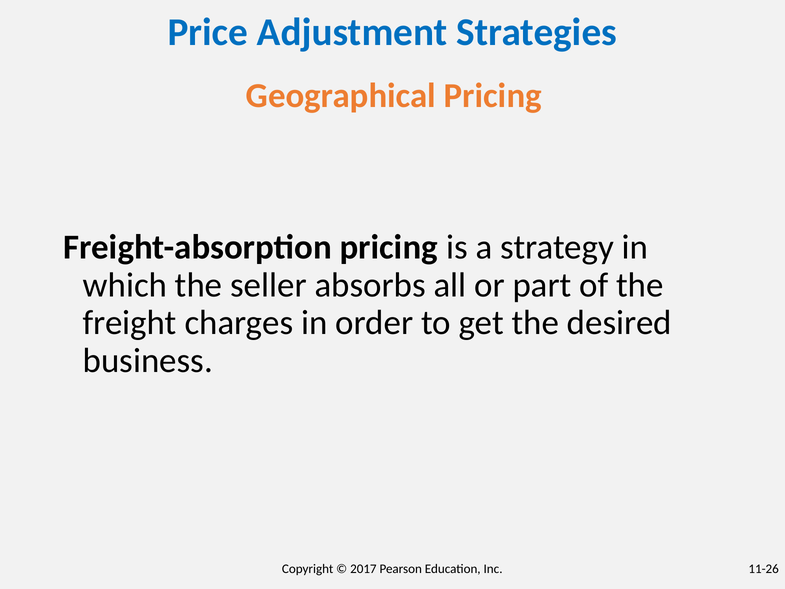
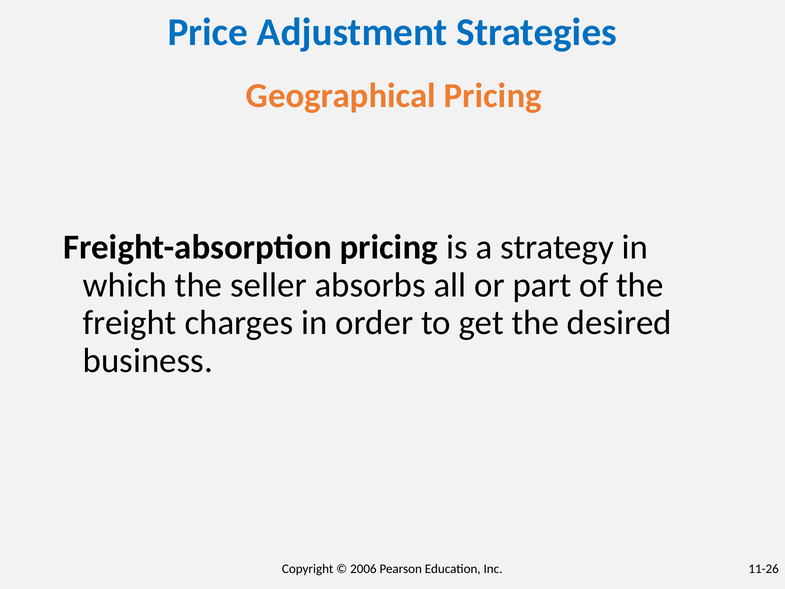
2017: 2017 -> 2006 (363, 569)
